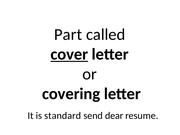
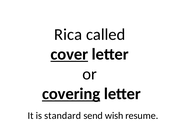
Part: Part -> Rica (68, 34)
covering underline: none -> present (71, 94)
dear: dear -> wish (114, 116)
